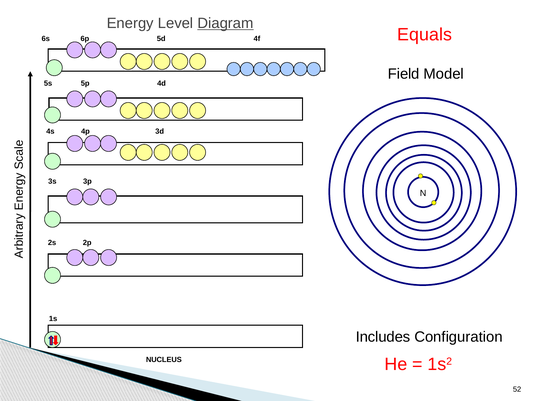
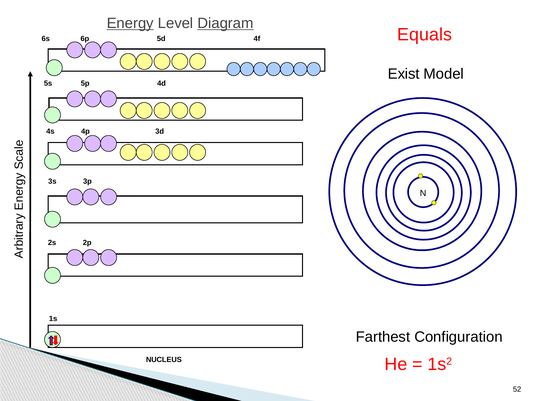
Energy underline: none -> present (130, 23)
Field: Field -> Exist (404, 74)
Includes: Includes -> Farthest (383, 337)
